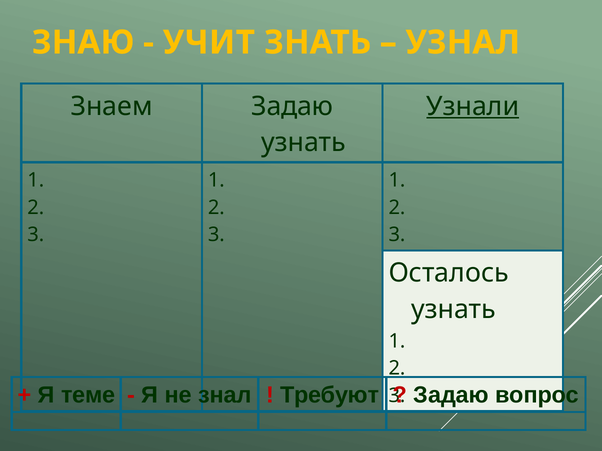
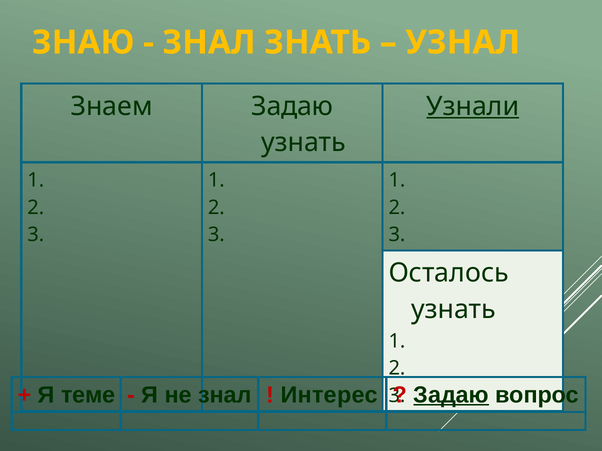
УЧИТ: УЧИТ -> ЗНАЛ (209, 43)
Требуют: Требуют -> Интерес (329, 395)
Задаю underline: none -> present (451, 395)
